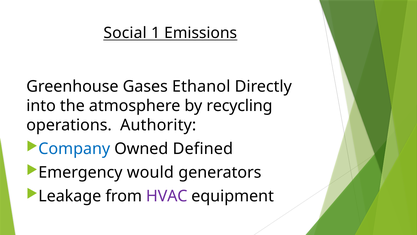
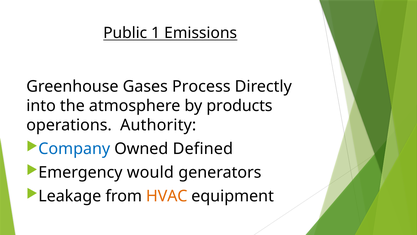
Social: Social -> Public (125, 33)
Ethanol: Ethanol -> Process (201, 86)
recycling: recycling -> products (239, 106)
HVAC colour: purple -> orange (167, 196)
